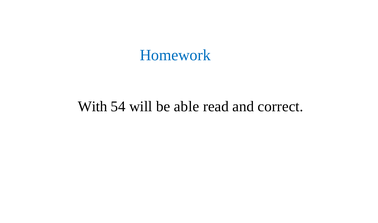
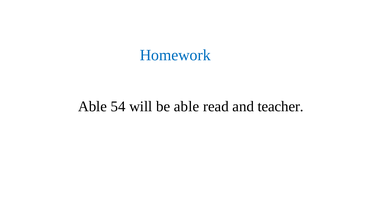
With: With -> Able (92, 107)
correct: correct -> teacher (281, 107)
